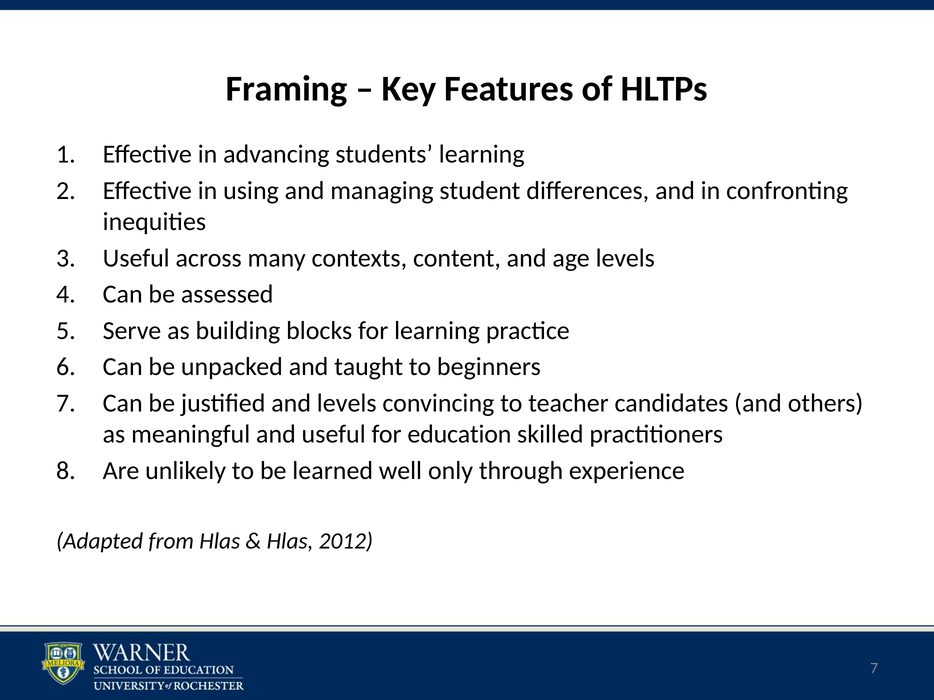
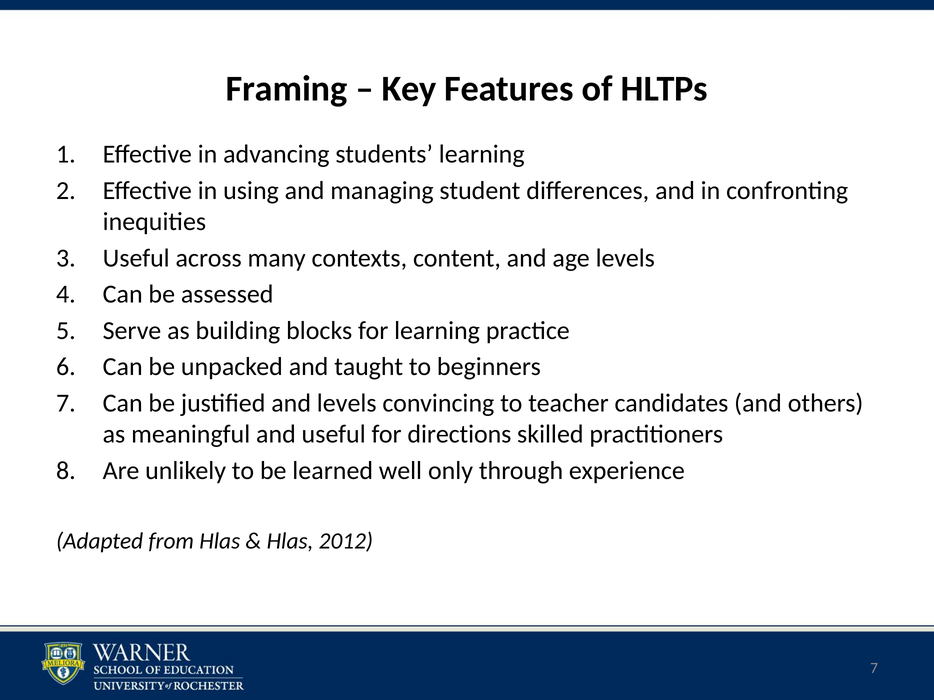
education: education -> directions (459, 435)
